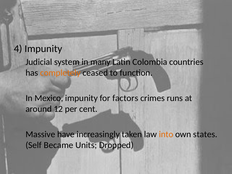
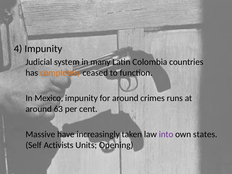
for factors: factors -> around (125, 98)
12: 12 -> 63 (58, 109)
into colour: orange -> purple (166, 134)
Became: Became -> Activists (59, 145)
Dropped: Dropped -> Opening (116, 145)
